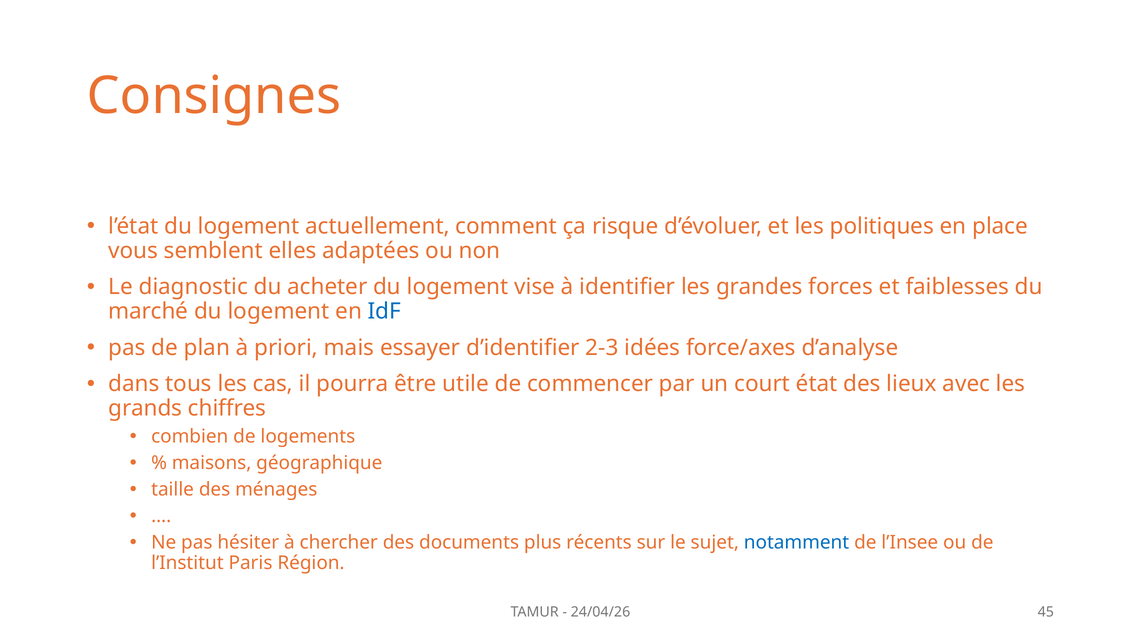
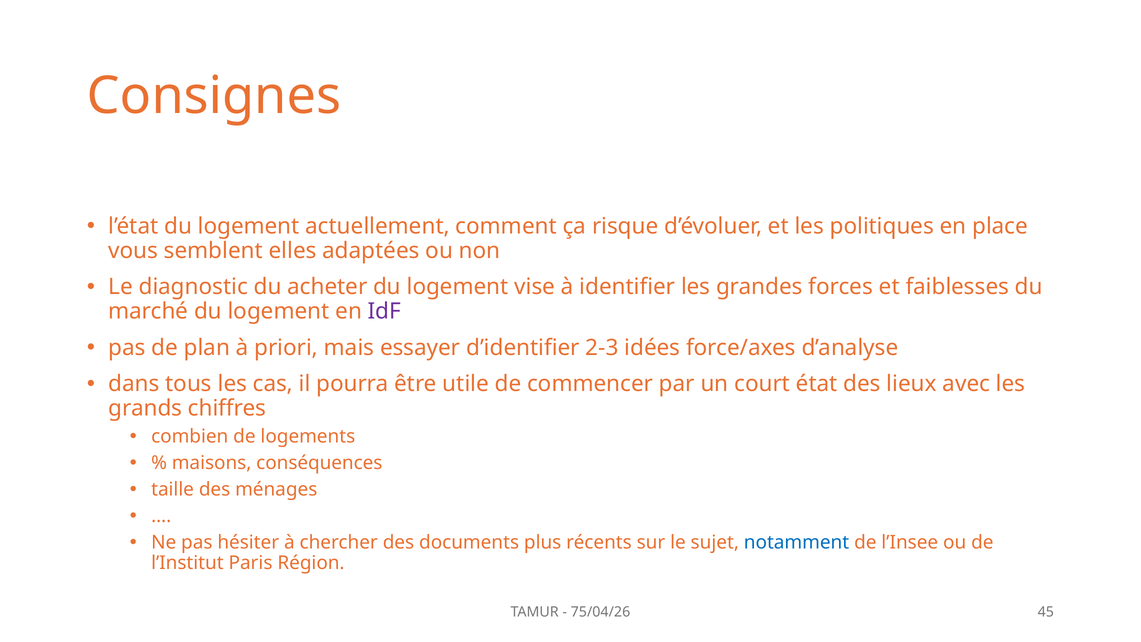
IdF colour: blue -> purple (384, 311)
géographique: géographique -> conséquences (319, 463)
24/04/26: 24/04/26 -> 75/04/26 (600, 612)
